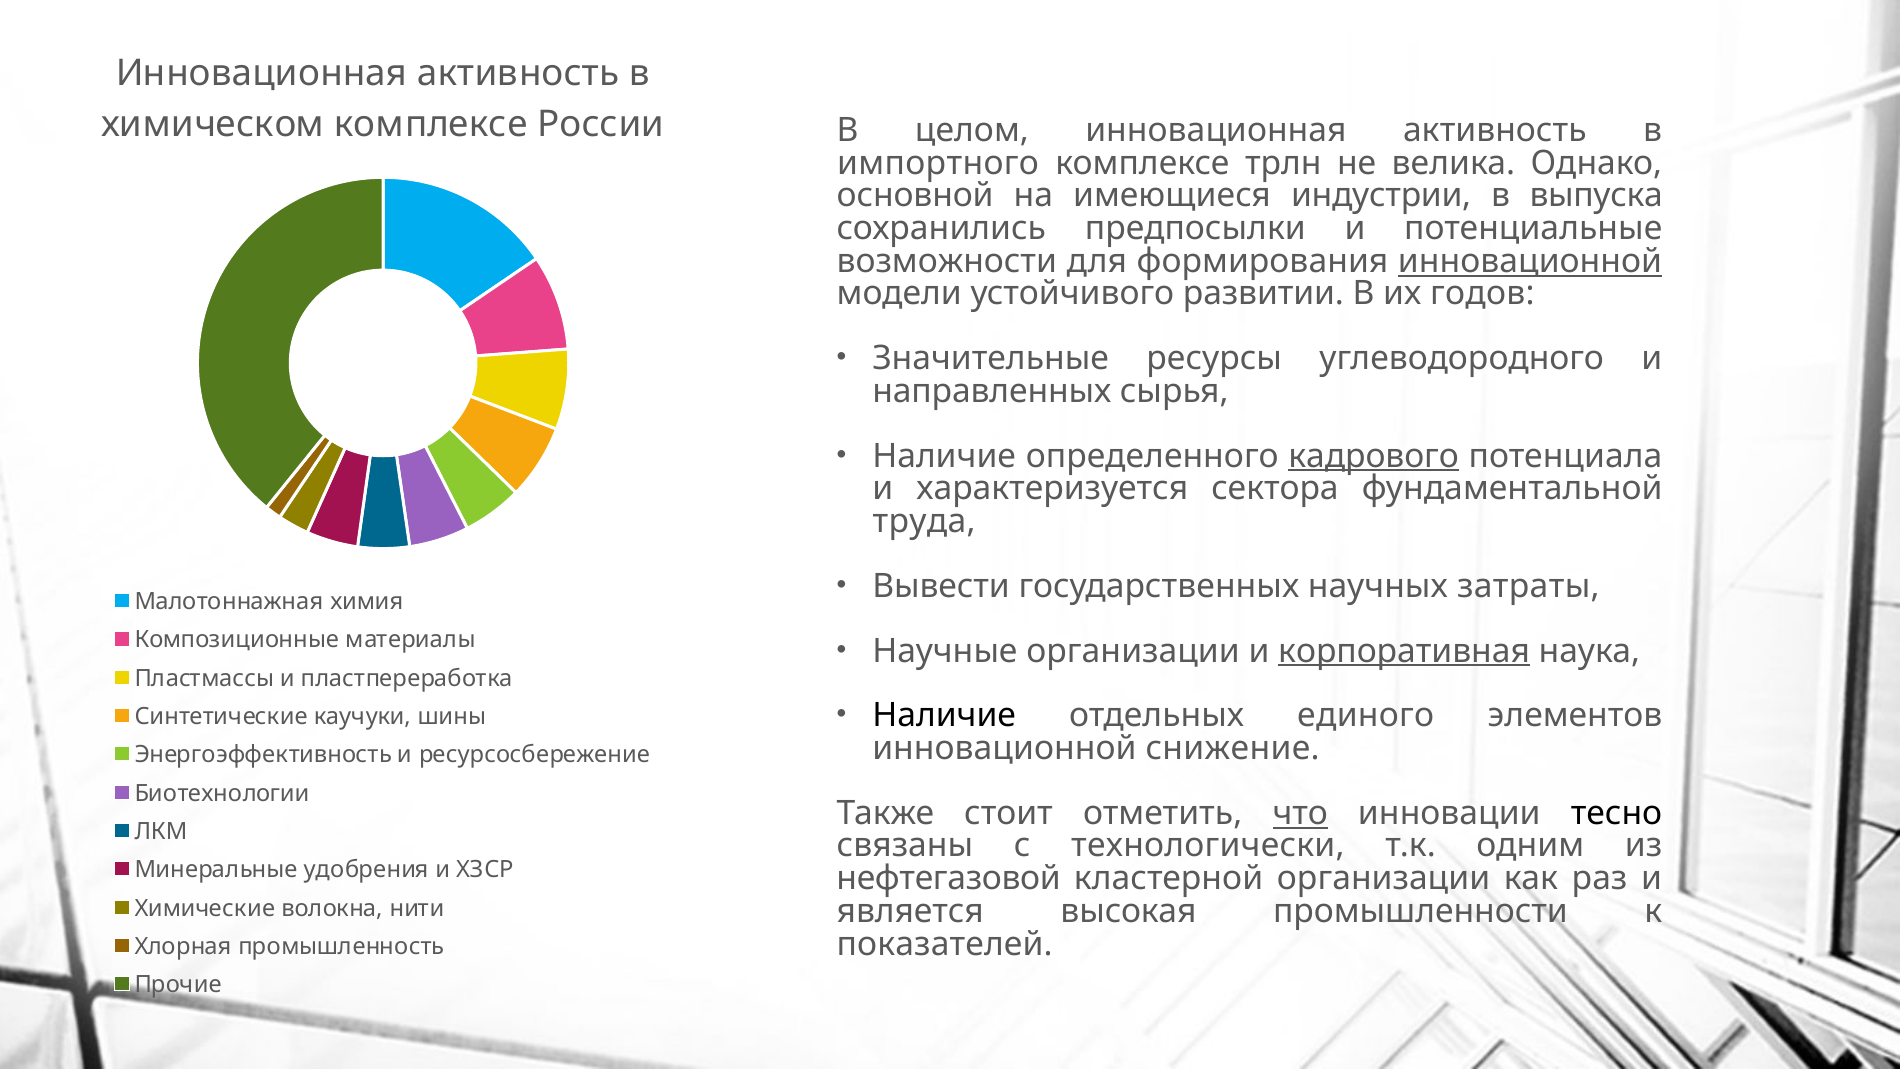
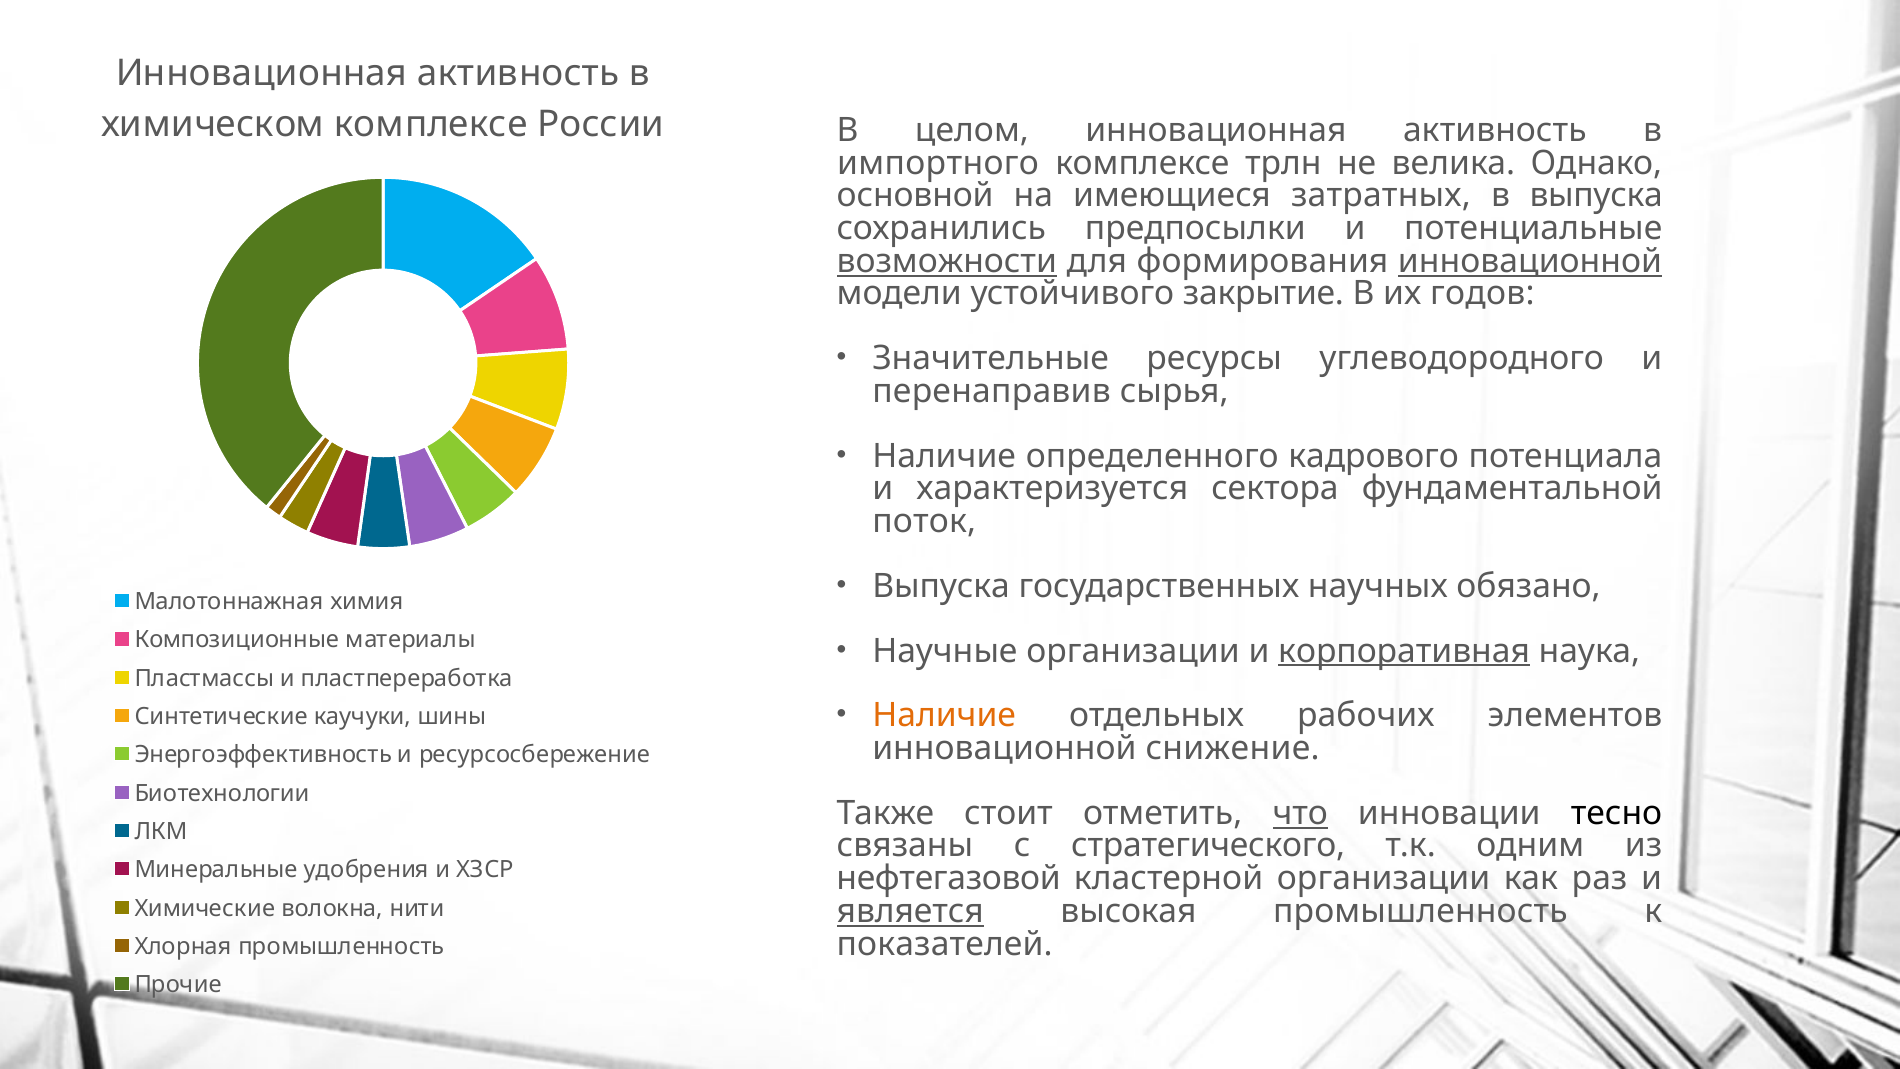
индустрии: индустрии -> затратных (1381, 196)
возможности underline: none -> present (947, 261)
развитии: развитии -> закрытие (1263, 294)
направленных: направленных -> перенаправив (992, 391)
кадрового underline: present -> none (1374, 456)
труда: труда -> поток (924, 521)
Вывести: Вывести -> Выпуска (941, 586)
затраты: затраты -> обязано (1529, 586)
Наличие colour: black -> orange (944, 716)
единого: единого -> рабочих (1366, 716)
технологически: технологически -> стратегического (1208, 846)
является underline: none -> present (910, 911)
высокая промышленности: промышленности -> промышленность (1420, 911)
